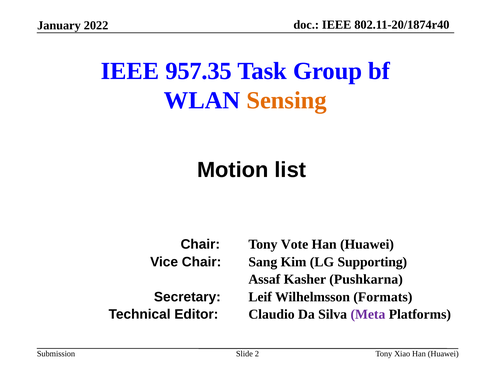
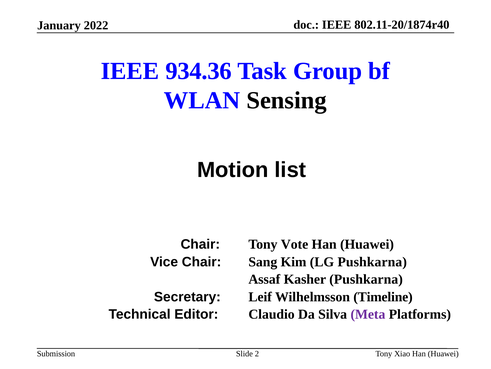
957.35: 957.35 -> 934.36 (199, 71)
Sensing colour: orange -> black (287, 100)
LG Supporting: Supporting -> Pushkarna (372, 261)
Formats: Formats -> Timeline (383, 296)
